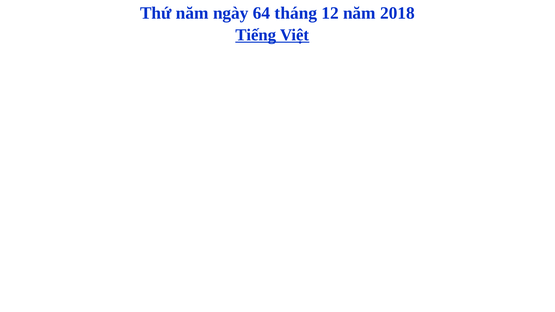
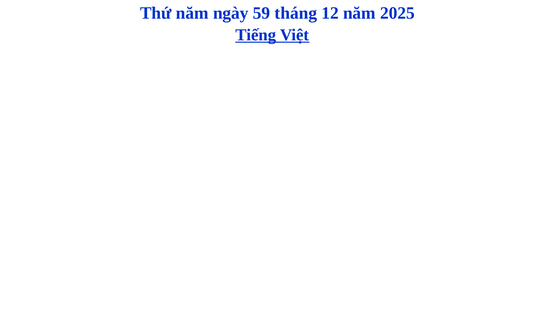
64: 64 -> 59 (262, 13)
2018: 2018 -> 2025 (397, 13)
